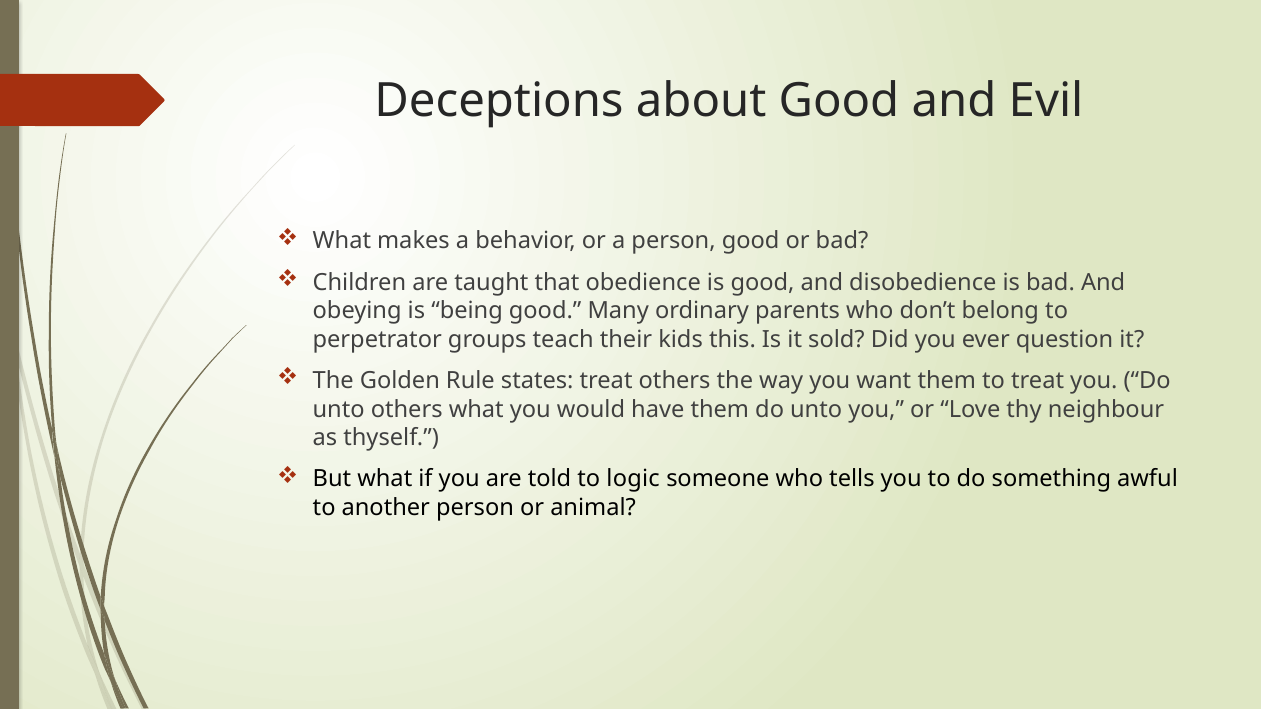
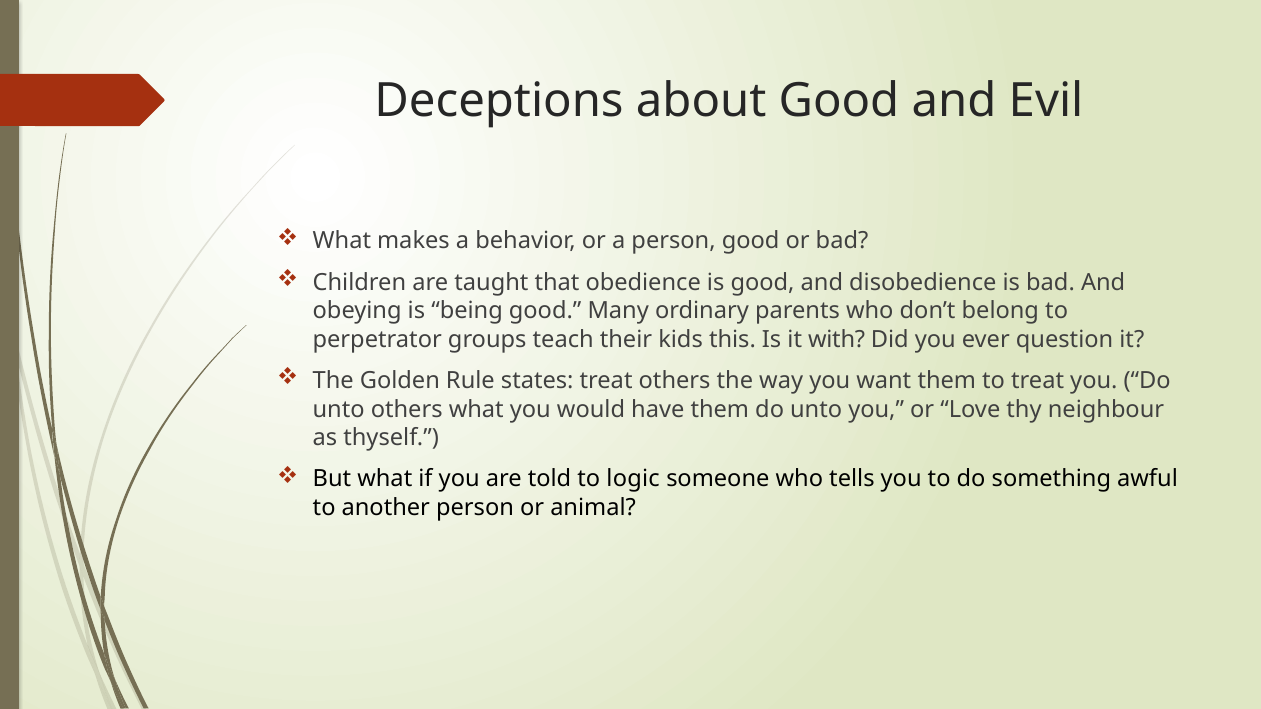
sold: sold -> with (837, 340)
